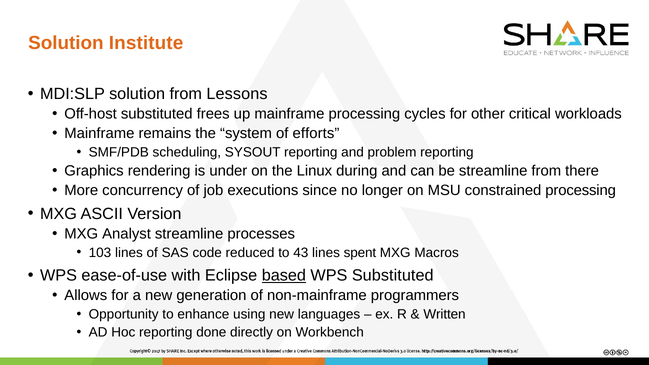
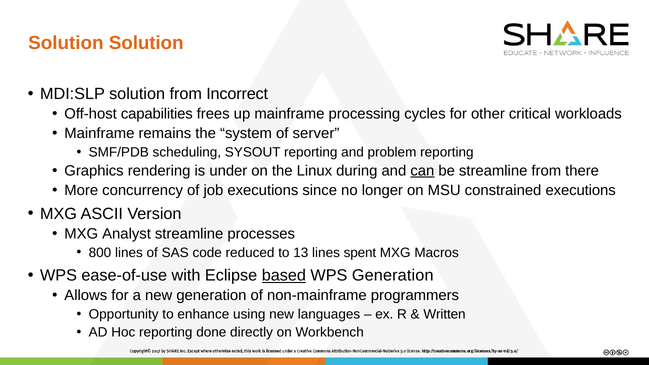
Solution Institute: Institute -> Solution (146, 43)
Lessons: Lessons -> Incorrect (237, 94)
Off-host substituted: substituted -> capabilities (157, 114)
efforts: efforts -> server (316, 133)
can underline: none -> present (422, 171)
constrained processing: processing -> executions (581, 190)
103: 103 -> 800 (100, 253)
43: 43 -> 13 (301, 253)
WPS Substituted: Substituted -> Generation (393, 275)
